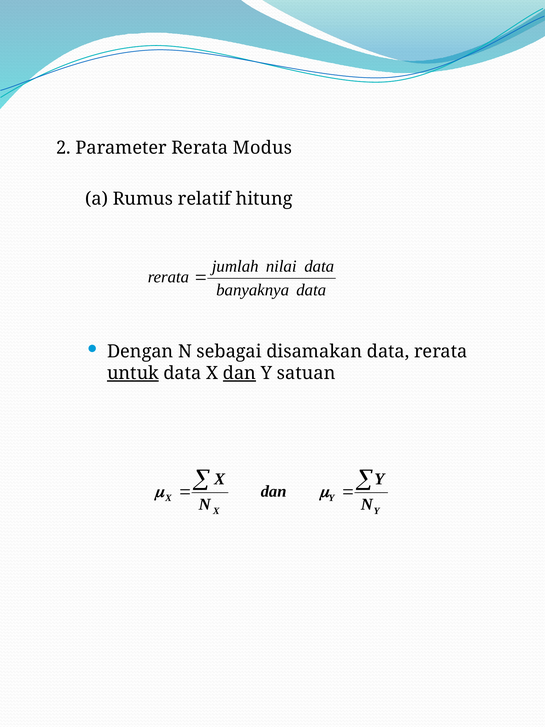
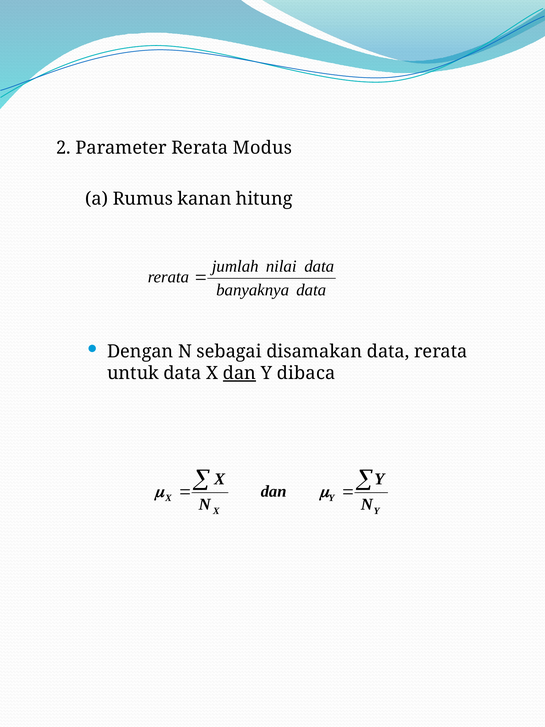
relatif: relatif -> kanan (205, 199)
untuk underline: present -> none (133, 373)
satuan: satuan -> dibaca (306, 373)
